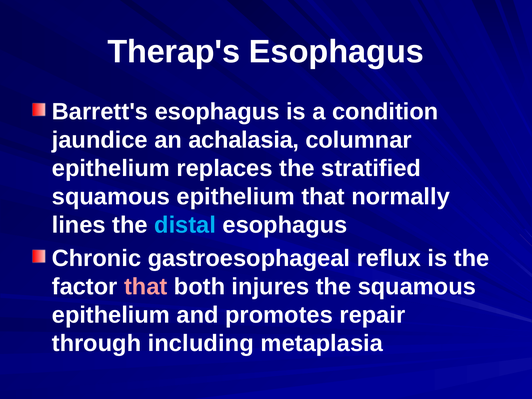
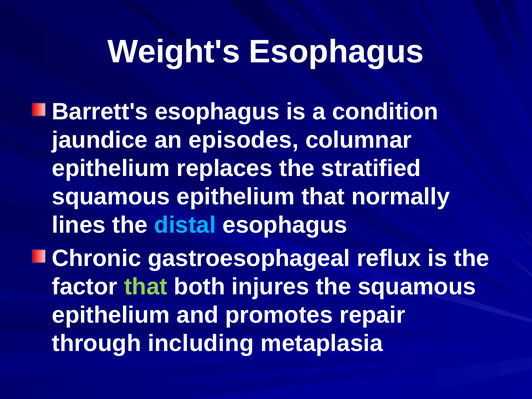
Therap's: Therap's -> Weight's (174, 52)
achalasia: achalasia -> episodes (244, 140)
that colour: pink -> light green (146, 287)
